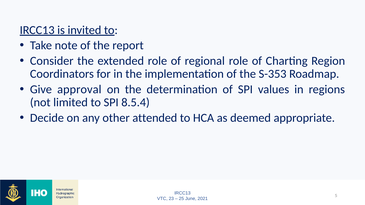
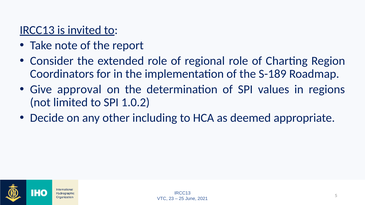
S-353: S-353 -> S-189 (273, 74)
8.5.4: 8.5.4 -> 1.0.2 (136, 103)
attended: attended -> including (155, 118)
